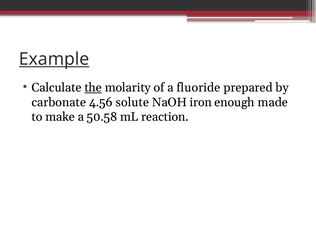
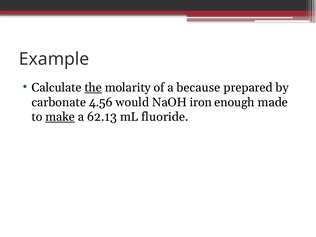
Example underline: present -> none (54, 59)
fluoride: fluoride -> because (198, 87)
solute: solute -> would (132, 102)
make underline: none -> present (60, 117)
50.58: 50.58 -> 62.13 (102, 117)
reaction: reaction -> fluoride (165, 117)
